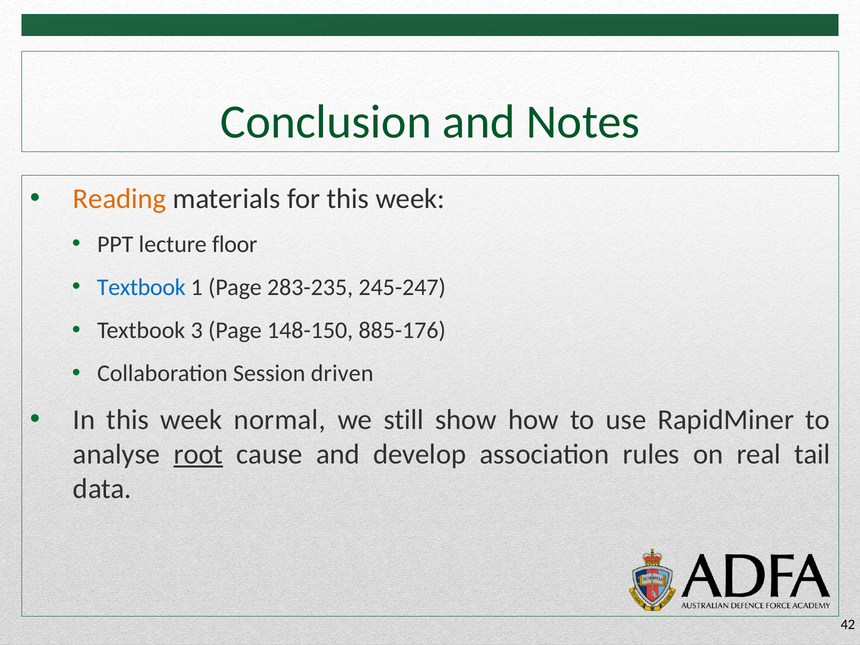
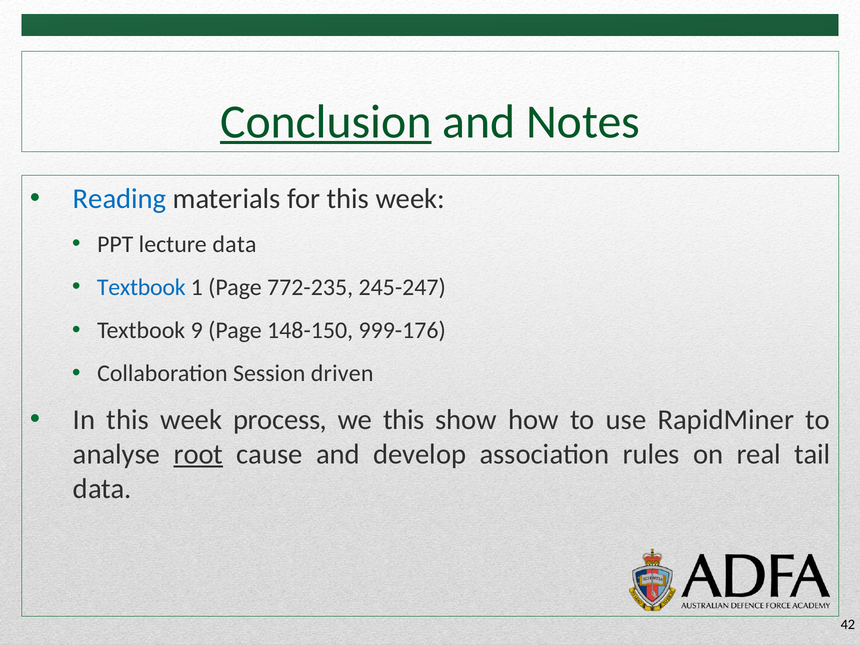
Conclusion underline: none -> present (326, 122)
Reading colour: orange -> blue (120, 199)
lecture floor: floor -> data (234, 244)
283-235: 283-235 -> 772-235 (310, 287)
3: 3 -> 9 (197, 330)
885-176: 885-176 -> 999-176 (402, 330)
normal: normal -> process (280, 420)
we still: still -> this (404, 420)
